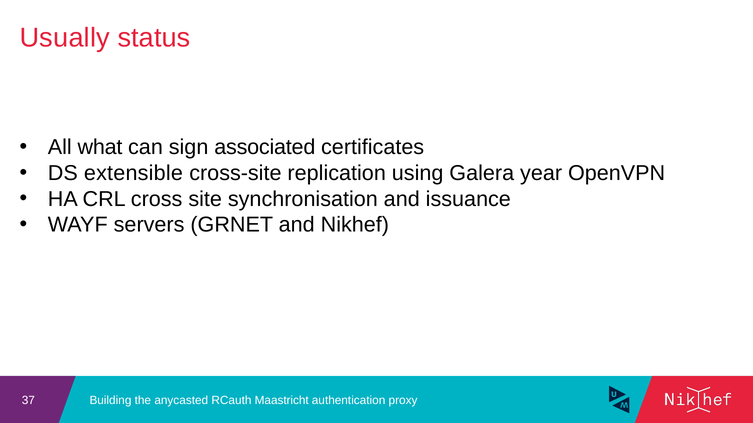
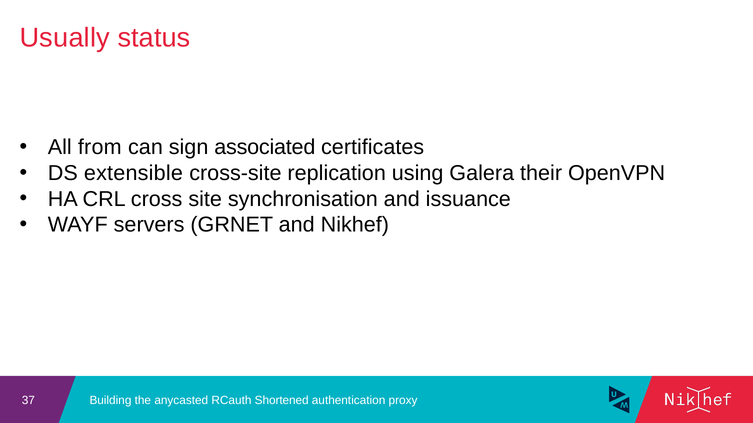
what: what -> from (100, 147)
year: year -> their (541, 173)
Maastricht: Maastricht -> Shortened (282, 401)
